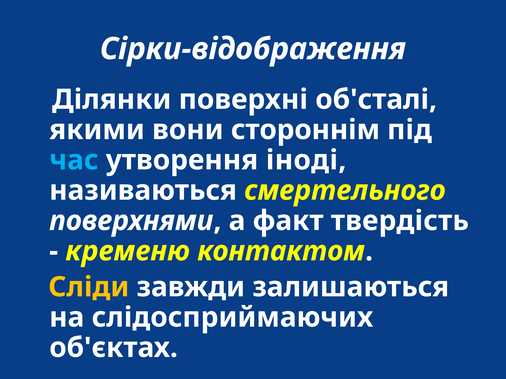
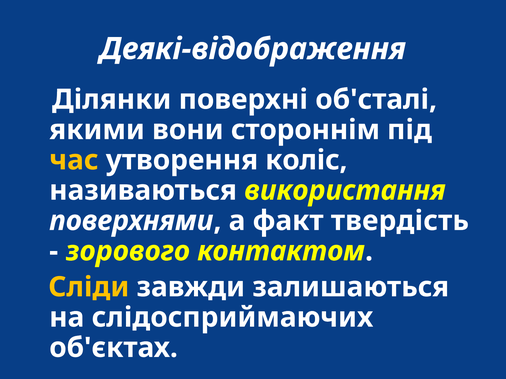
Сірки-відображення: Сірки-відображення -> Деякі-відображення (253, 49)
час colour: light blue -> yellow (74, 160)
іноді: іноді -> коліс (306, 160)
смертельного: смертельного -> використання (345, 191)
кременю: кременю -> зорового (128, 251)
